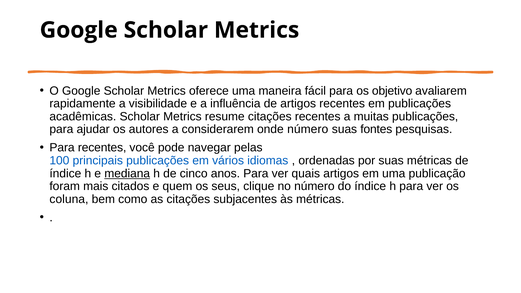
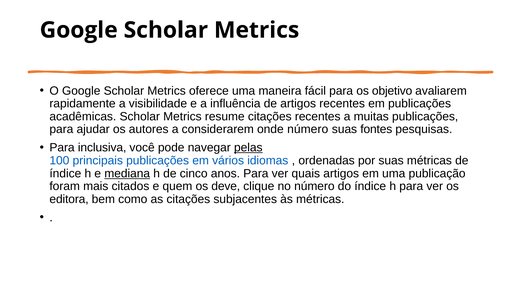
Para recentes: recentes -> inclusiva (102, 148)
pelas underline: none -> present (248, 148)
seus: seus -> deve (226, 186)
coluna: coluna -> editora (69, 199)
